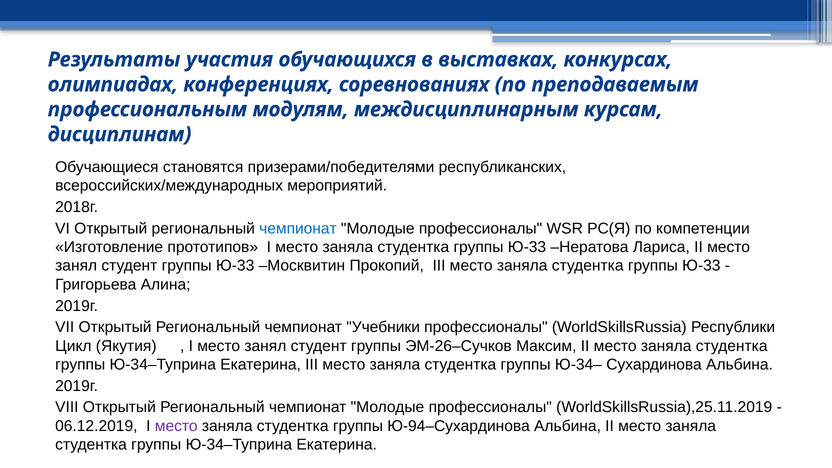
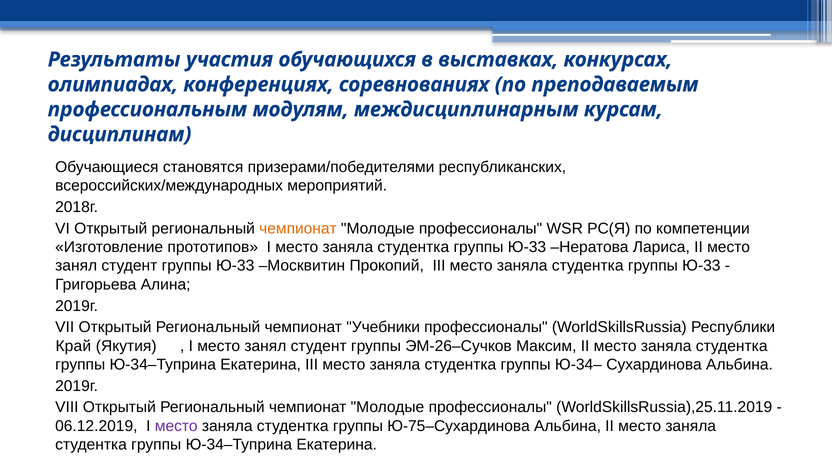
чемпионат colour: blue -> orange (298, 228)
Цикл: Цикл -> Край (73, 346)
Ю-94–Сухардинова: Ю-94–Сухардинова -> Ю-75–Сухардинова (459, 426)
